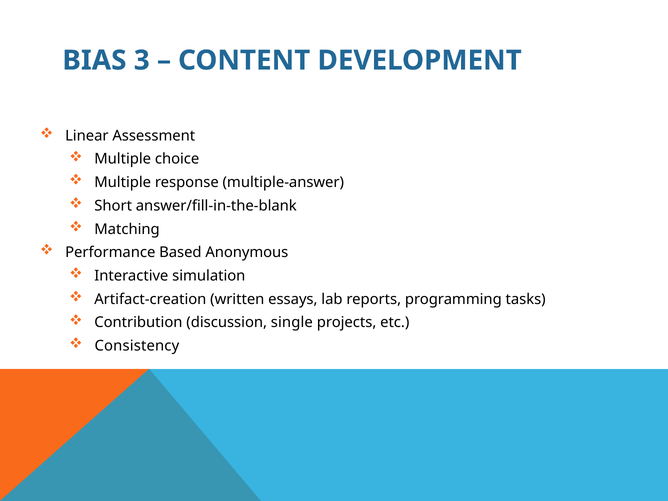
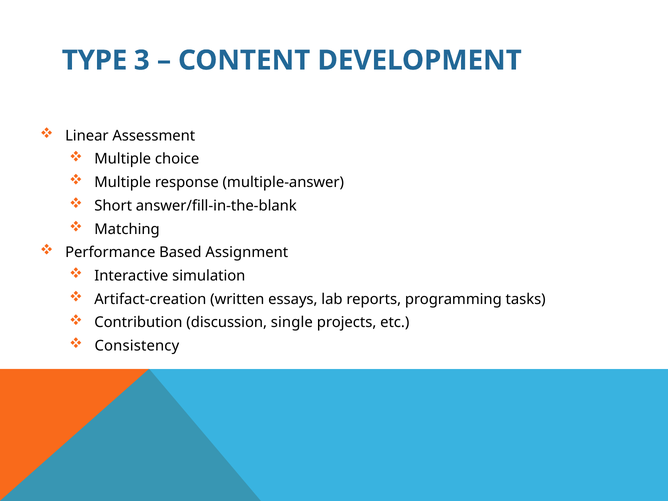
BIAS: BIAS -> TYPE (95, 60)
Anonymous: Anonymous -> Assignment (247, 252)
